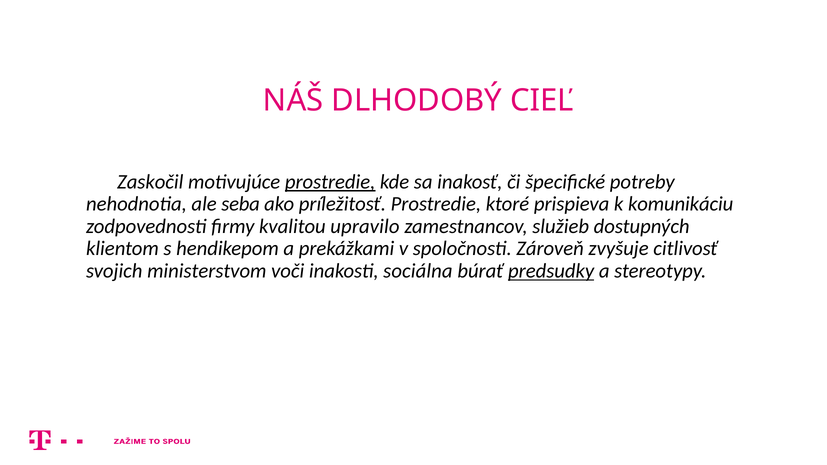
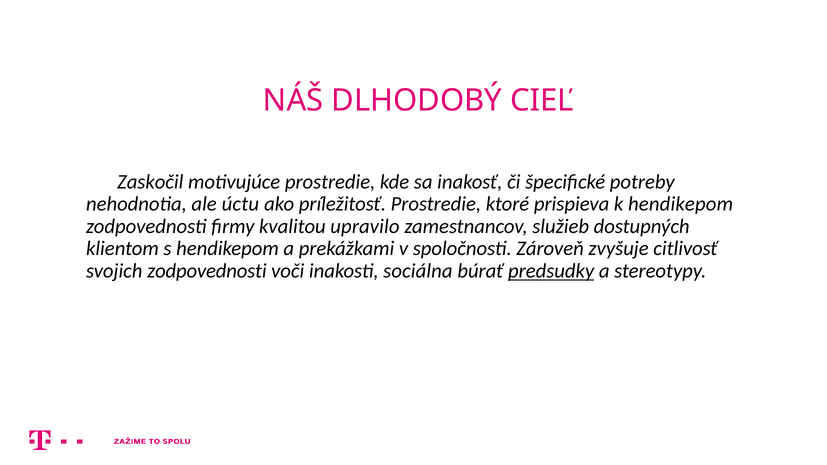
prostredie underline: present -> none (330, 182)
seba: seba -> úctu (240, 204)
k komunikáciu: komunikáciu -> hendikepom (681, 204)
svojich ministerstvom: ministerstvom -> zodpovednosti (207, 271)
